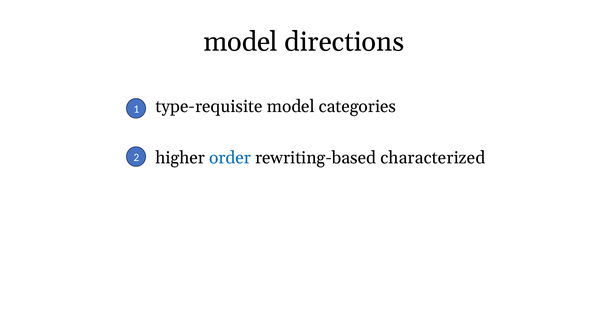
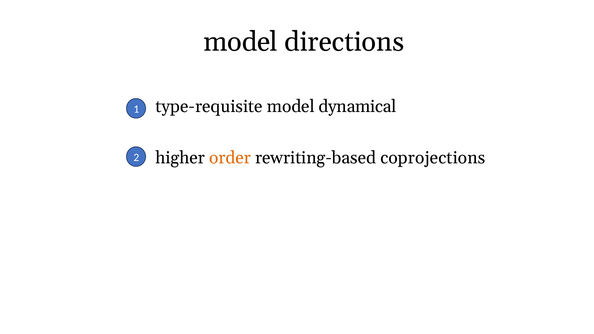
categories: categories -> dynamical (357, 107)
order colour: blue -> orange (230, 158)
characterized: characterized -> coprojections (433, 158)
